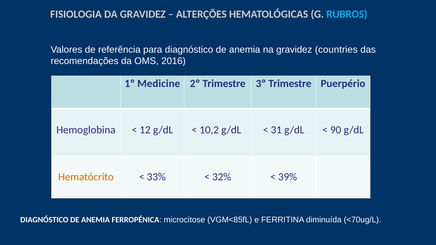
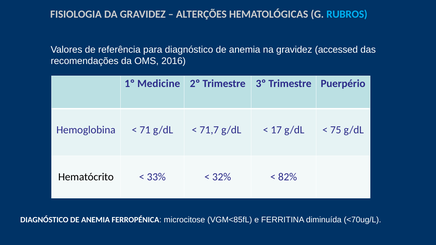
countries: countries -> accessed (336, 50)
12: 12 -> 71 (145, 130)
10,2: 10,2 -> 71,7 (209, 130)
31: 31 -> 17 (276, 130)
90: 90 -> 75 (336, 130)
Hematócrito colour: orange -> black (86, 177)
39%: 39% -> 82% (288, 177)
